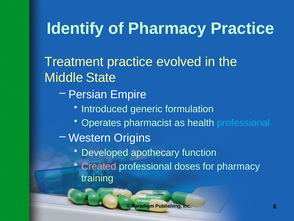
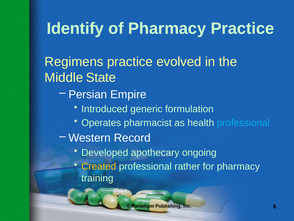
Treatment: Treatment -> Regimens (74, 62)
Origins: Origins -> Record (132, 138)
function: function -> ongoing (199, 152)
Created colour: pink -> yellow (99, 166)
doses: doses -> rather (187, 166)
